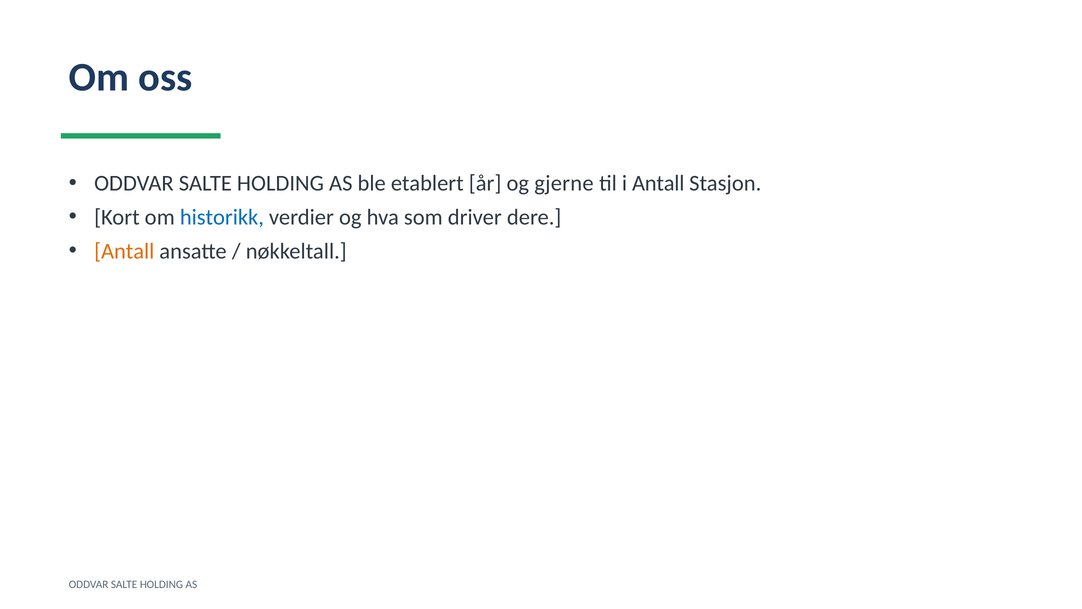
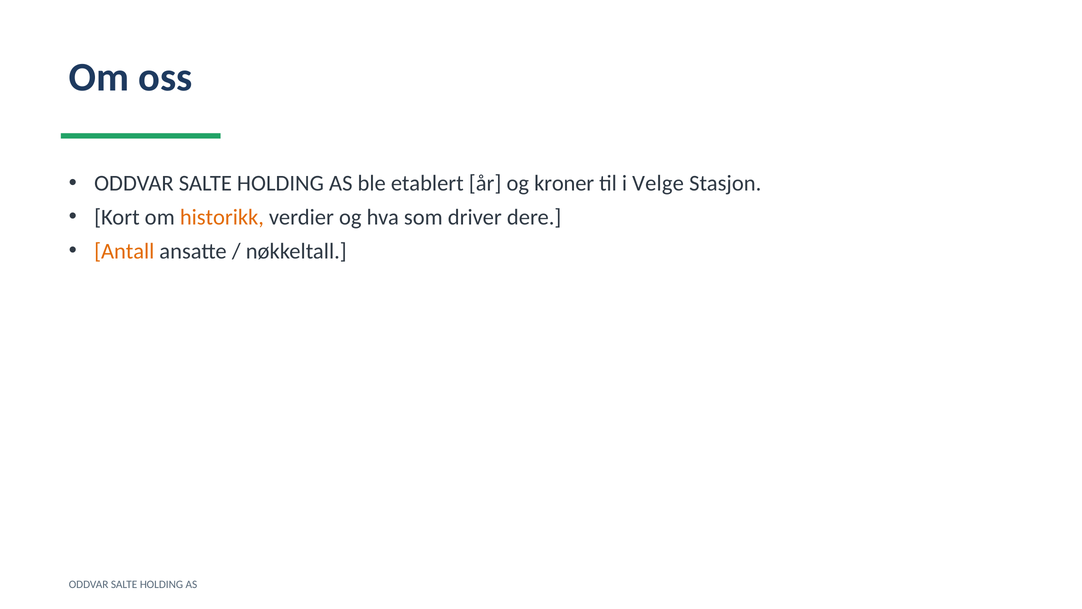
gjerne: gjerne -> kroner (564, 183)
i Antall: Antall -> Velge (658, 183)
historikk colour: blue -> orange (222, 217)
